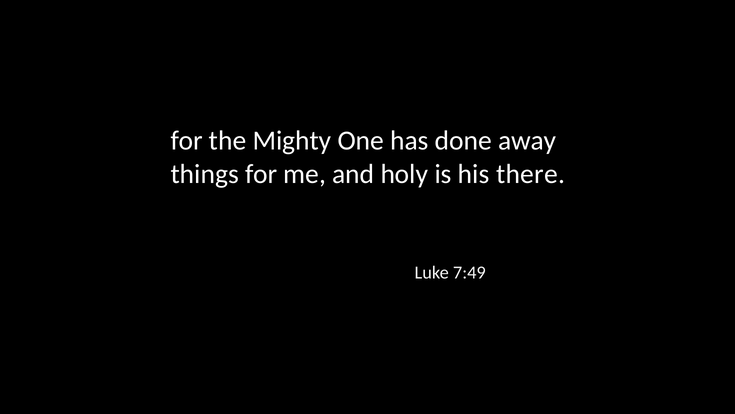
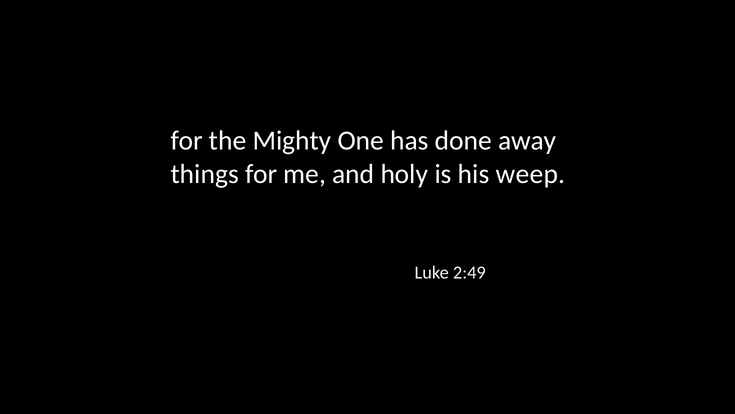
there: there -> weep (531, 174)
7:49: 7:49 -> 2:49 (469, 272)
